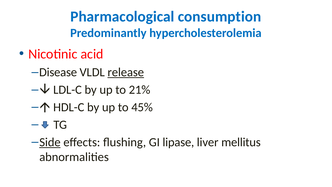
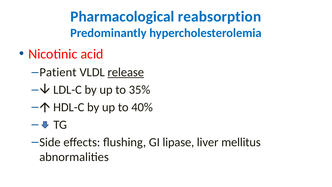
consumption: consumption -> reabsorption (219, 17)
Disease: Disease -> Patient (58, 72)
21%: 21% -> 35% (140, 90)
45%: 45% -> 40% (142, 107)
Side underline: present -> none (50, 142)
